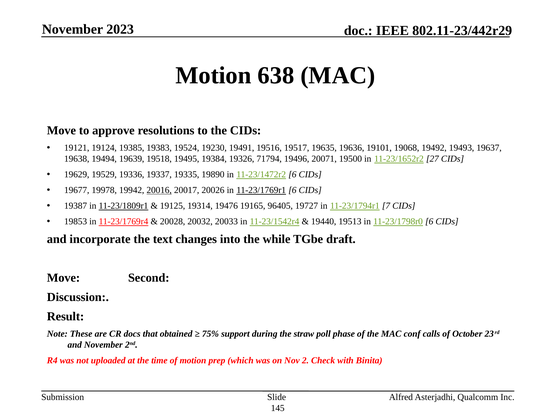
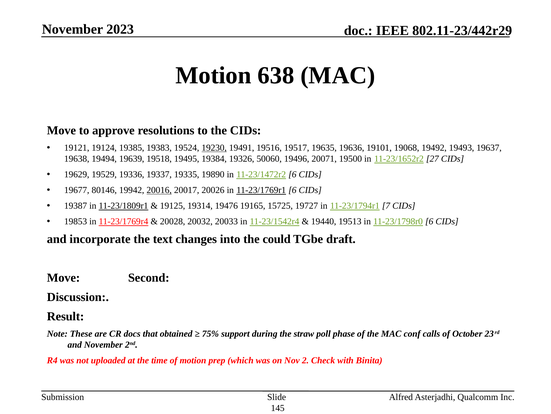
19230 underline: none -> present (214, 148)
71794: 71794 -> 50060 (269, 159)
19978: 19978 -> 80146 (104, 190)
96405: 96405 -> 15725 (280, 205)
while: while -> could (277, 239)
